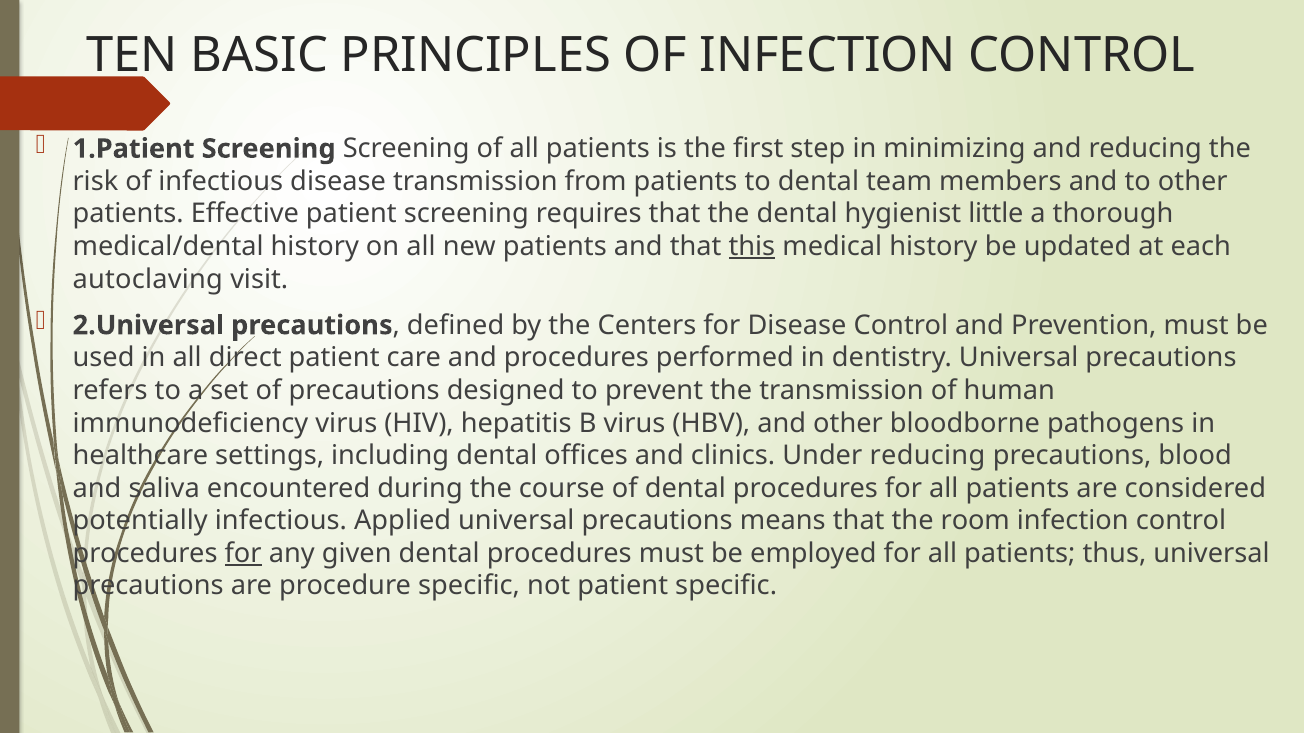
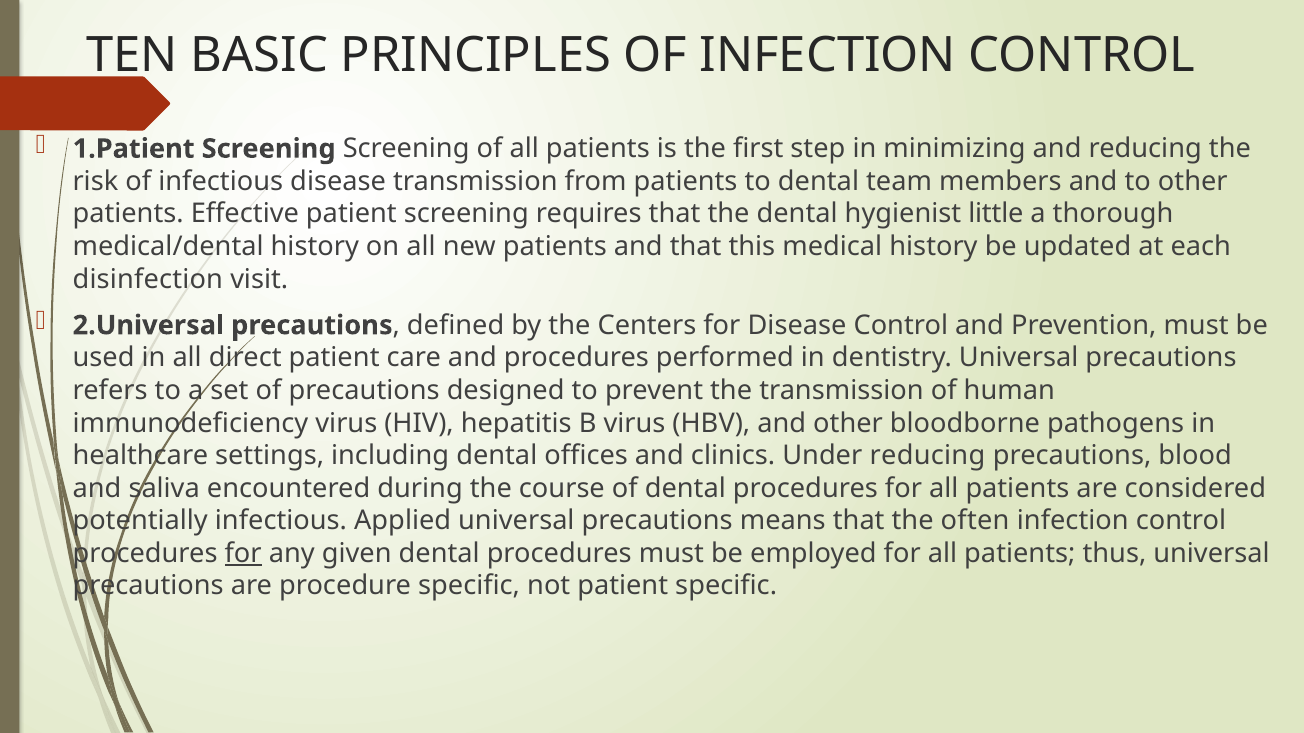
this underline: present -> none (752, 247)
autoclaving: autoclaving -> disinfection (148, 279)
room: room -> often (975, 521)
